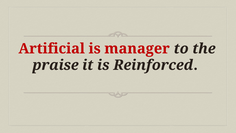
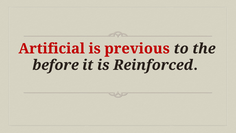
manager: manager -> previous (137, 49)
praise: praise -> before (56, 65)
